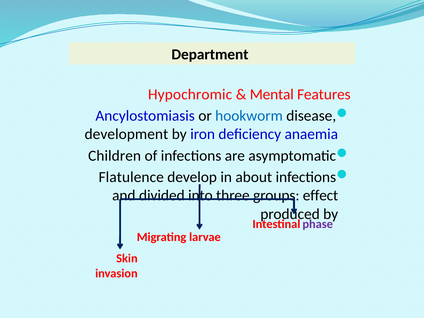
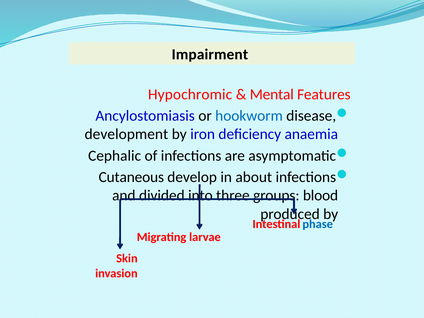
Department: Department -> Impairment (210, 55)
Children: Children -> Cephalic (115, 156)
Flatulence: Flatulence -> Cutaneous (131, 177)
effect: effect -> blood (320, 196)
phase colour: purple -> blue (318, 224)
